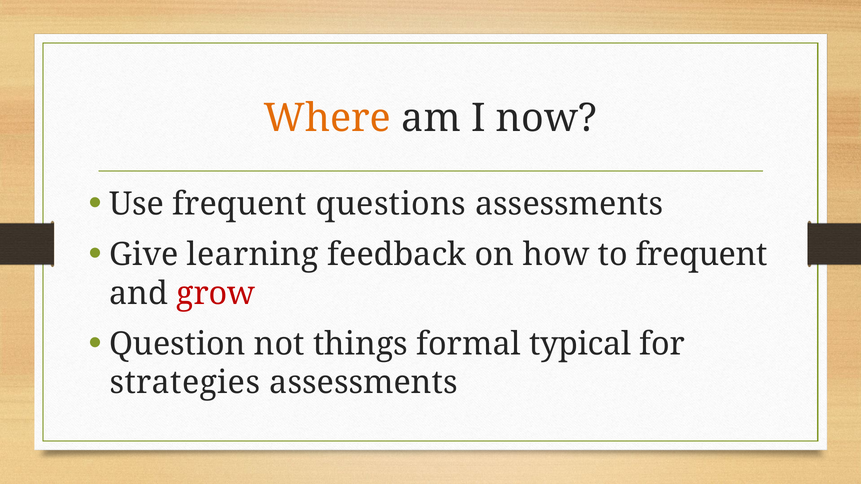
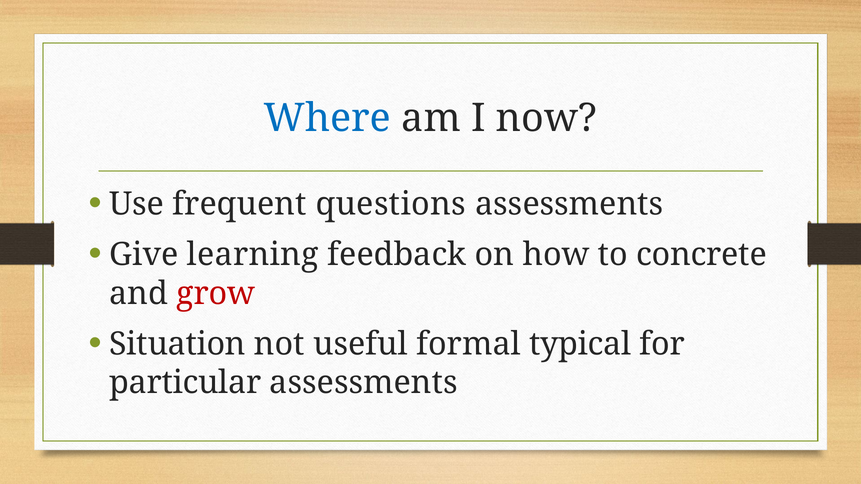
Where colour: orange -> blue (327, 118)
to frequent: frequent -> concrete (702, 255)
Question: Question -> Situation (177, 344)
things: things -> useful (361, 344)
strategies: strategies -> particular (185, 383)
